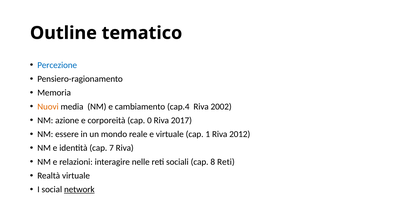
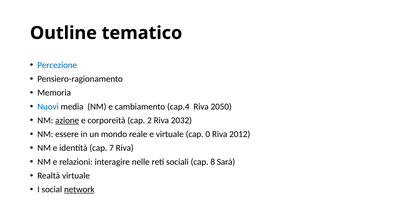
Nuovi colour: orange -> blue (48, 107)
2002: 2002 -> 2050 (221, 107)
azione underline: none -> present (67, 120)
0: 0 -> 2 (149, 120)
2017: 2017 -> 2032 (181, 120)
1: 1 -> 0 (208, 134)
8 Reti: Reti -> Sarà (226, 162)
